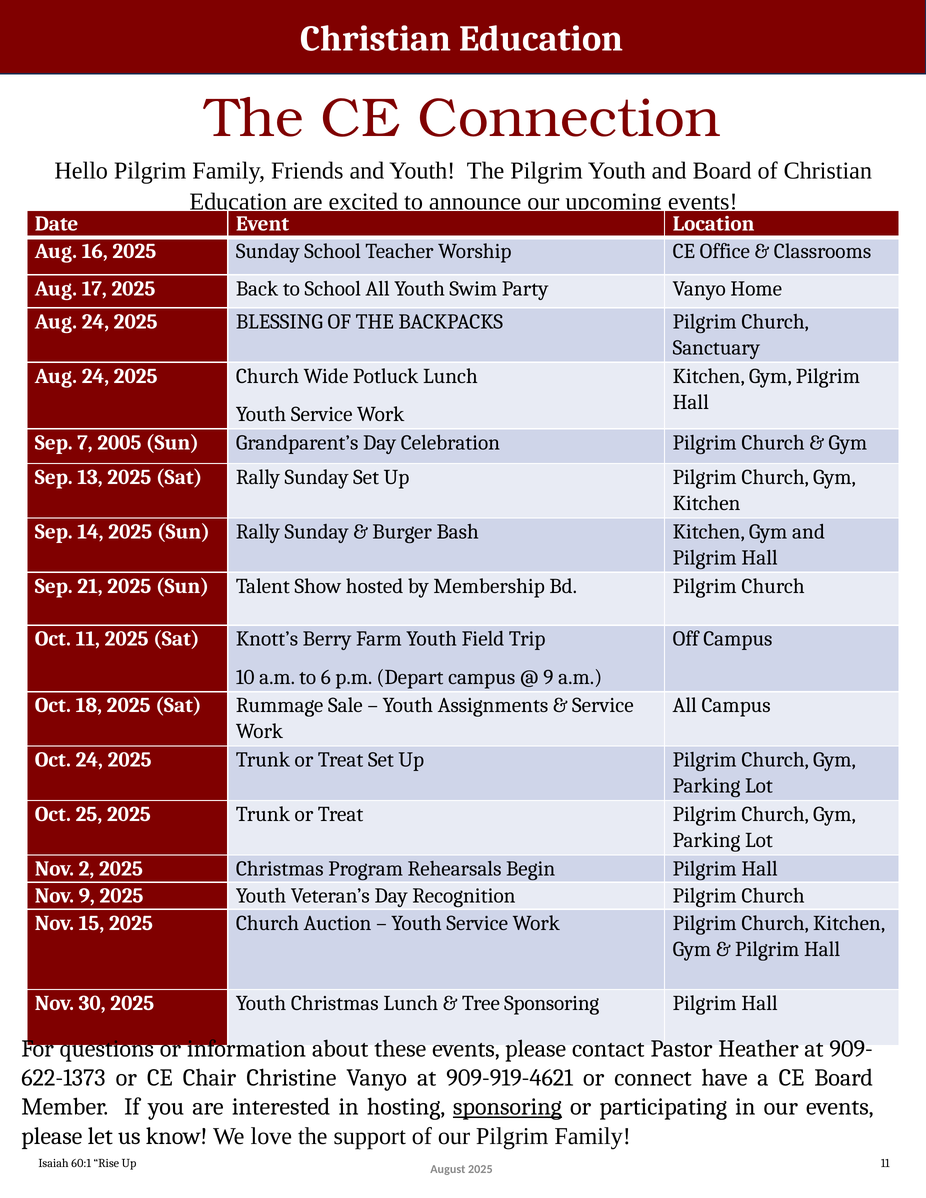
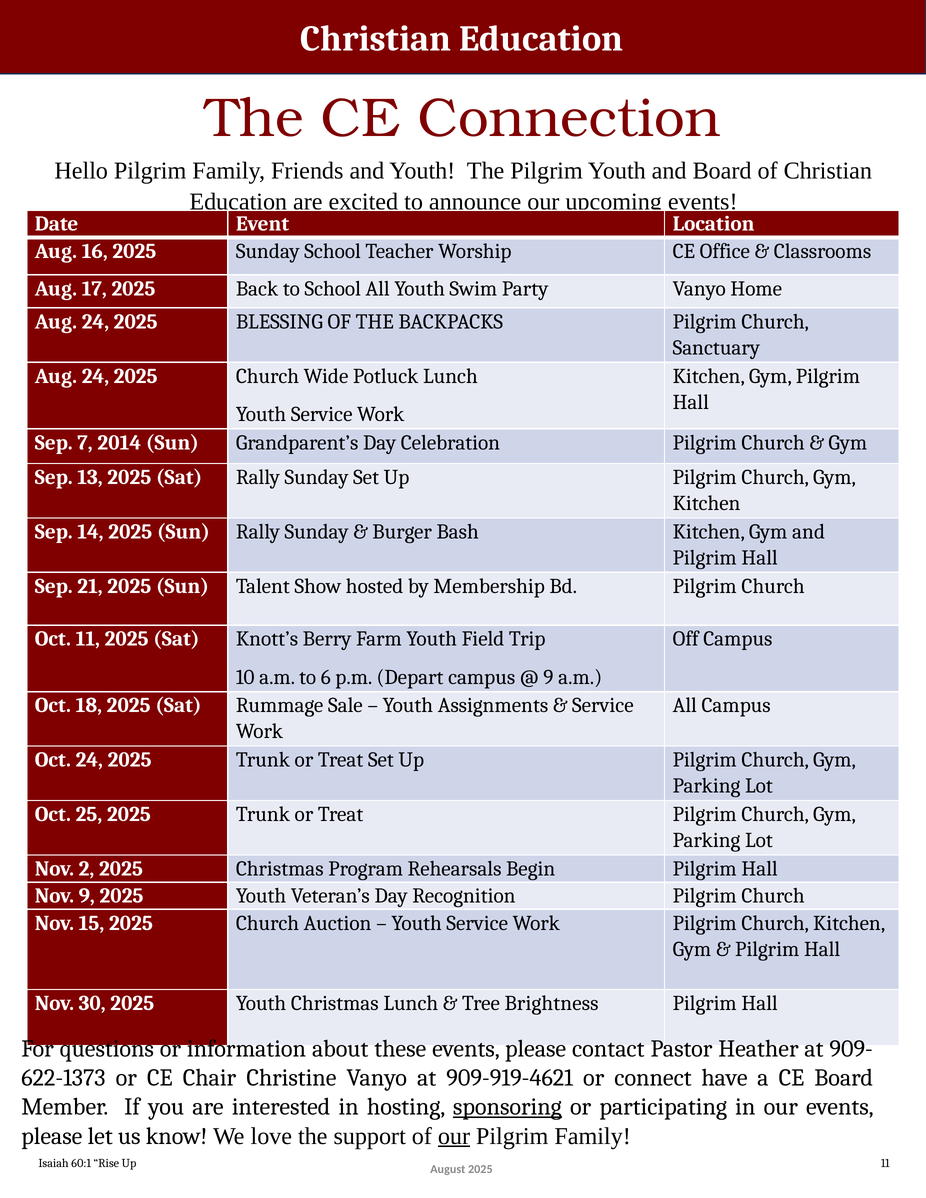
2005: 2005 -> 2014 (119, 443)
Tree Sponsoring: Sponsoring -> Brightness (552, 1004)
our underline: none -> present (454, 1136)
